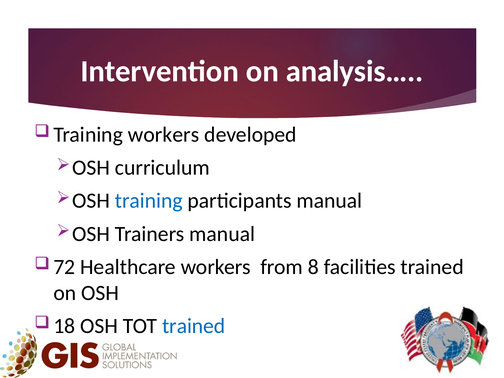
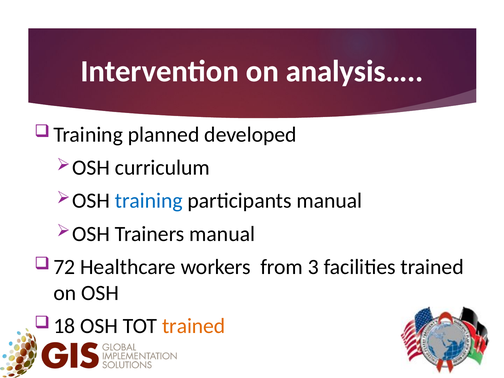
workers: workers -> planned (164, 135)
8: 8 -> 3 (313, 267)
trained colour: blue -> orange (194, 326)
